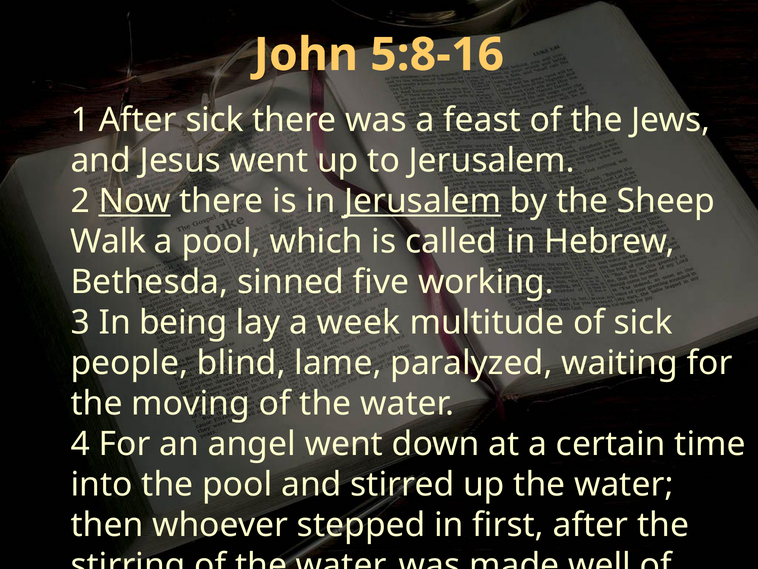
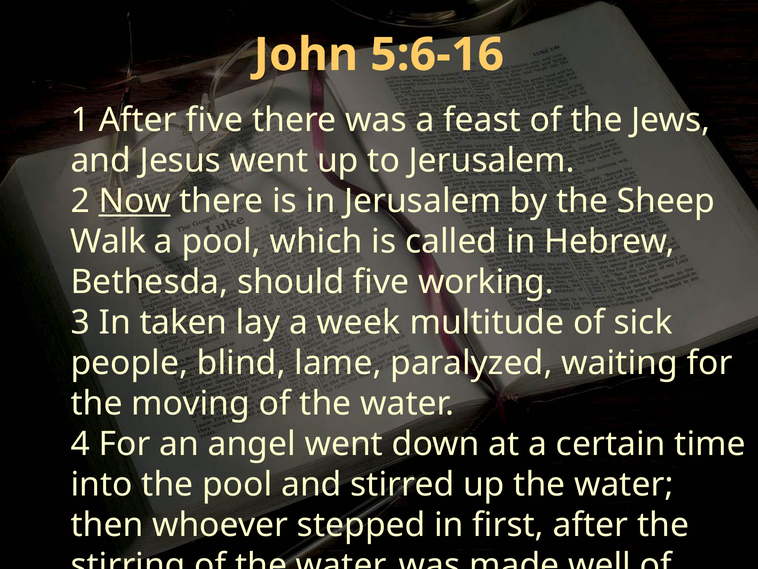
5:8-16: 5:8-16 -> 5:6-16 (437, 55)
After sick: sick -> five (214, 120)
Jerusalem underline: present -> none (423, 201)
sinned: sinned -> should (291, 282)
In being: being -> taken (183, 322)
